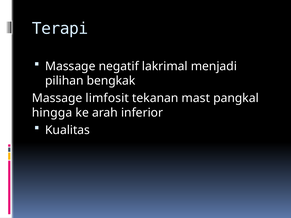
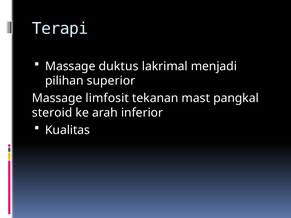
negatif: negatif -> duktus (119, 66)
bengkak: bengkak -> superior (111, 81)
hingga: hingga -> steroid (52, 113)
